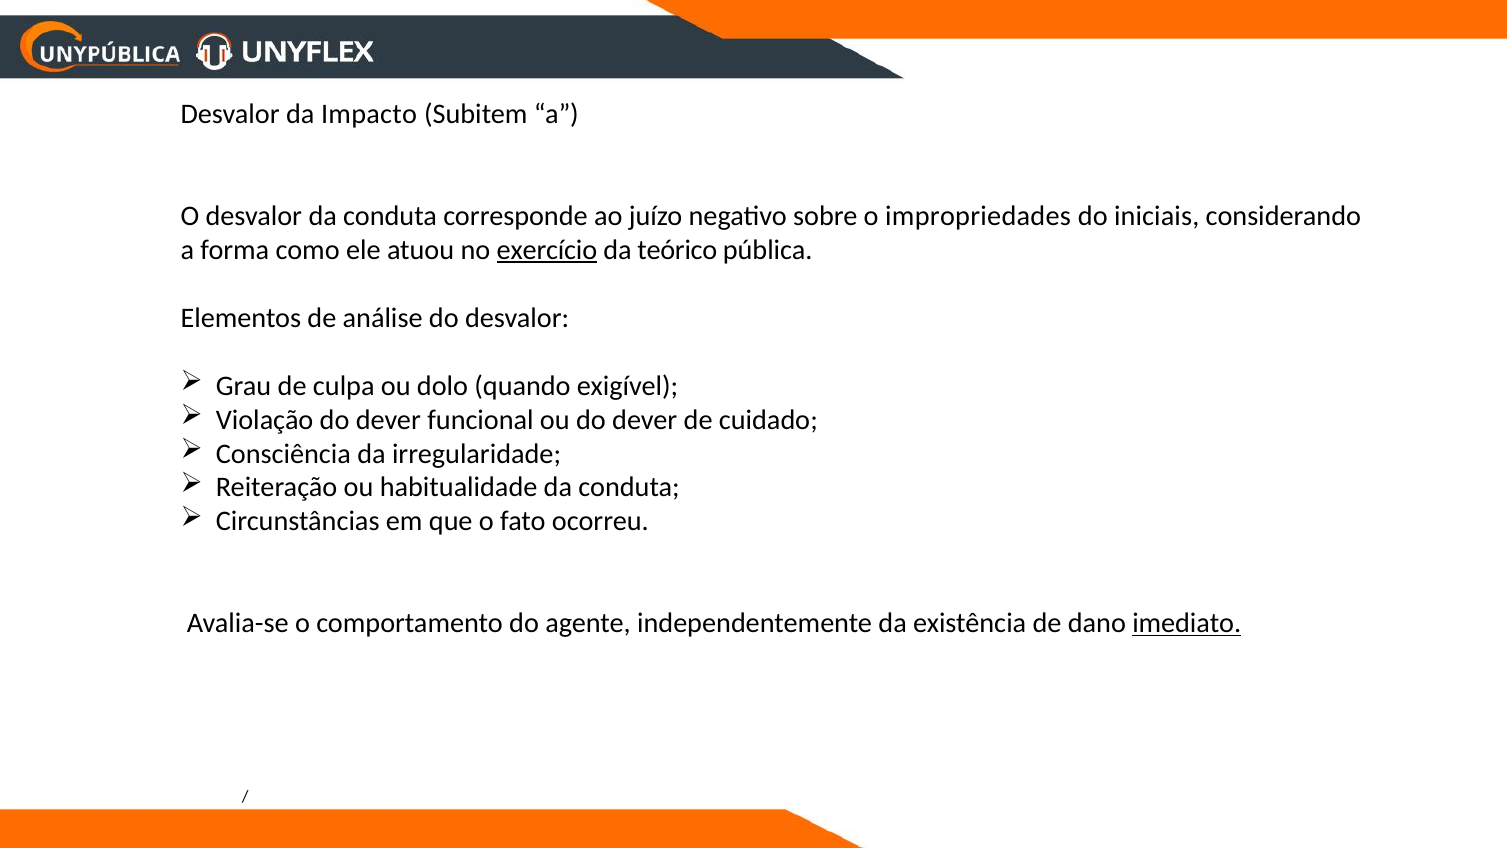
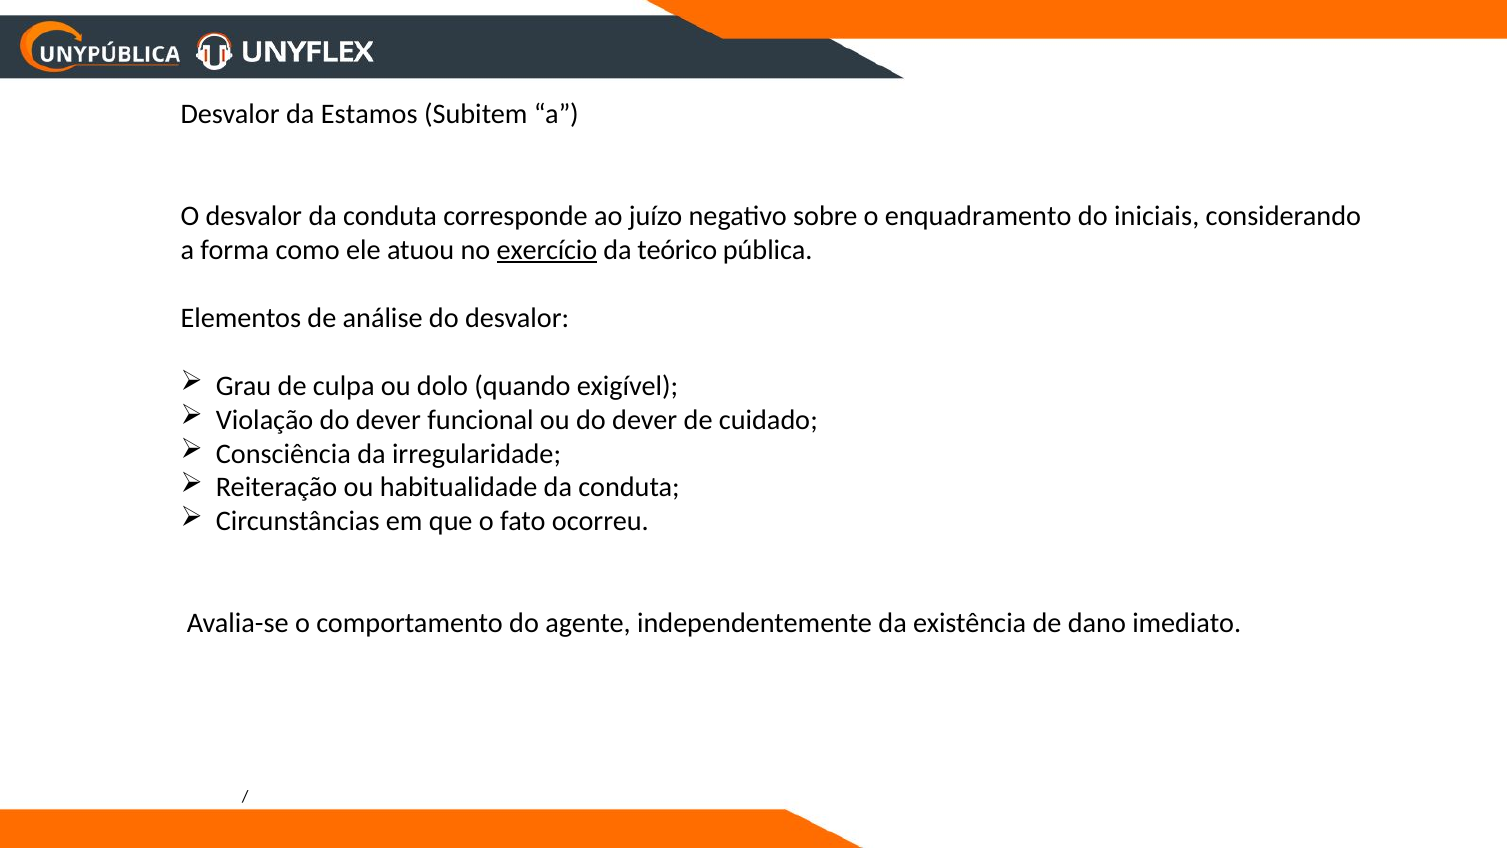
Impacto: Impacto -> Estamos (369, 114)
impropriedades: impropriedades -> enquadramento (978, 216)
imediato underline: present -> none (1187, 623)
